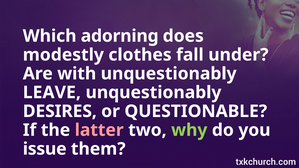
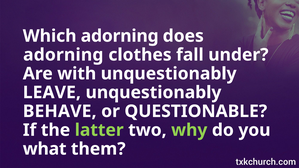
modestly: modestly -> adorning (63, 55)
DESIRES: DESIRES -> BEHAVE (60, 111)
latter colour: pink -> light green (99, 130)
issue: issue -> what (45, 149)
